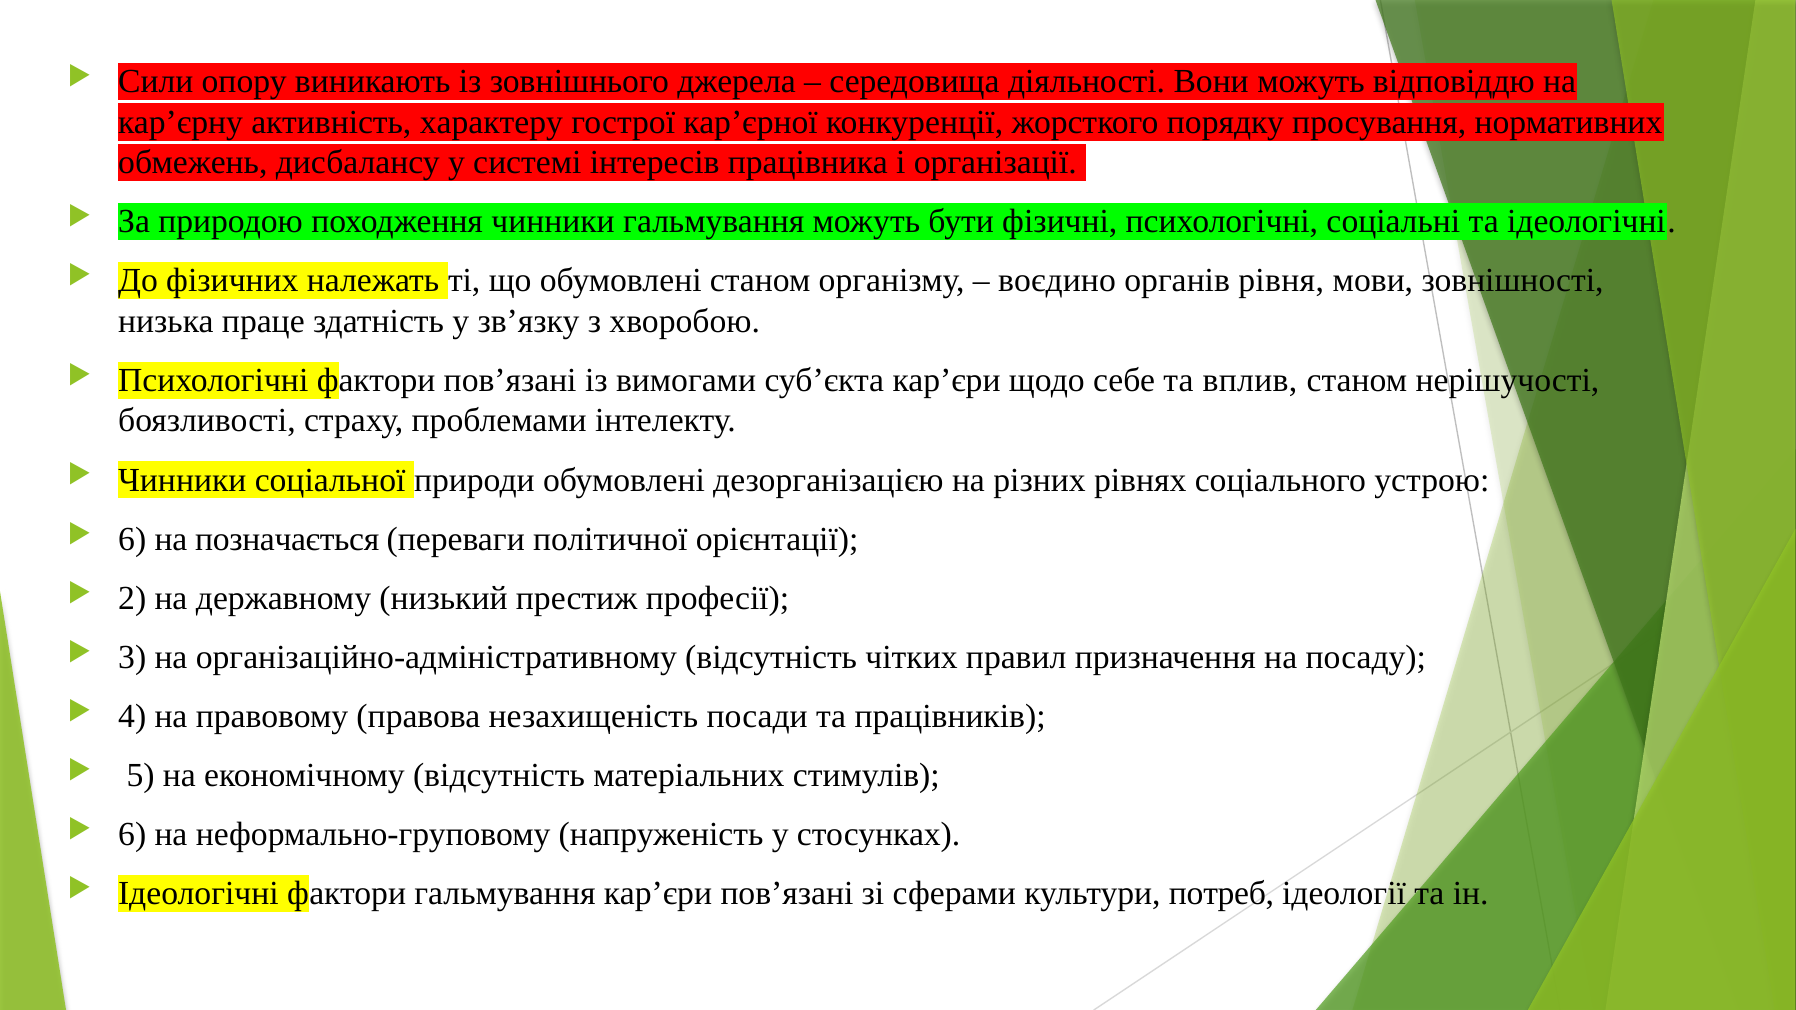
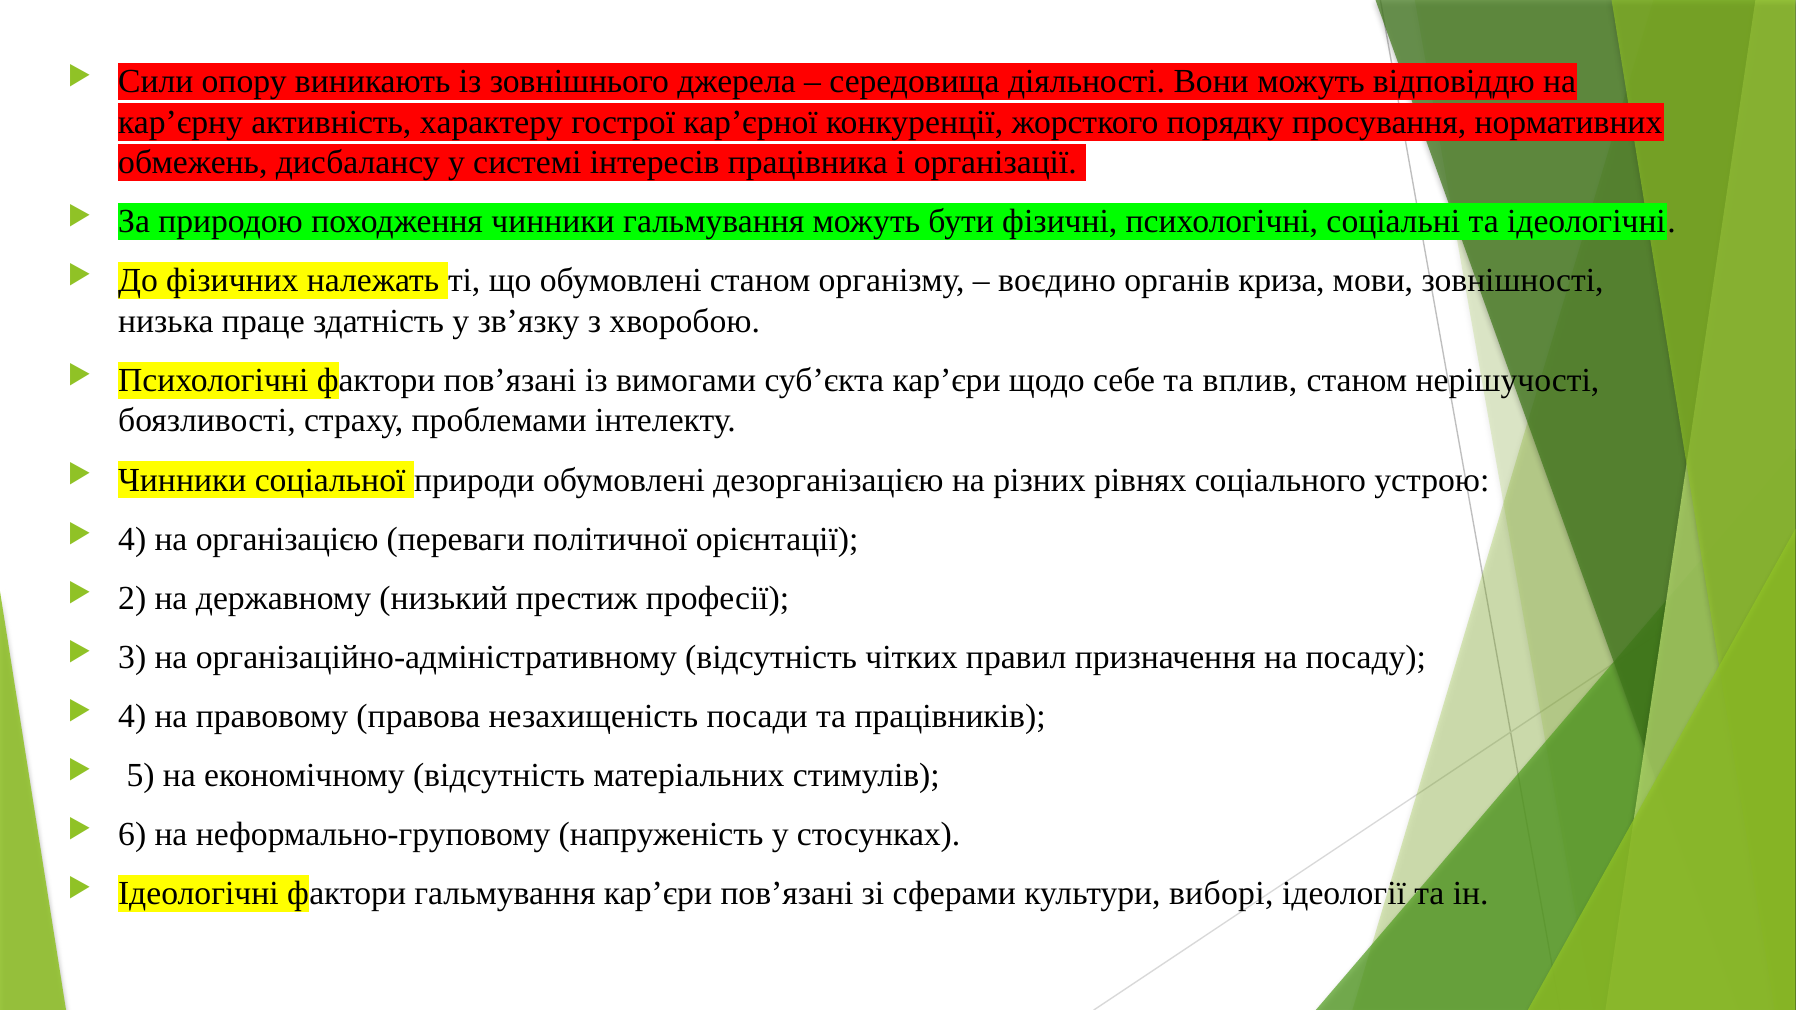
рівня: рівня -> криза (1281, 281)
6: 6 -> 4 (132, 539)
позначається: позначається -> організацією (287, 539)
потреб: потреб -> виборі (1221, 894)
